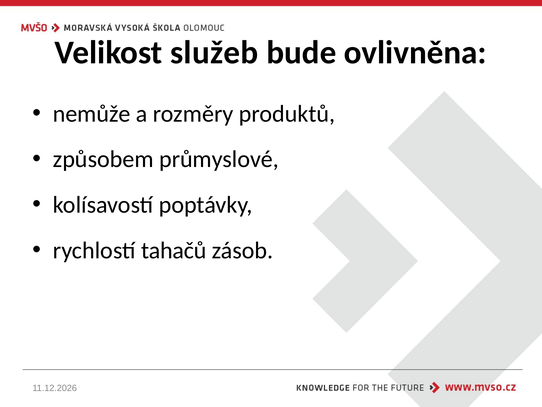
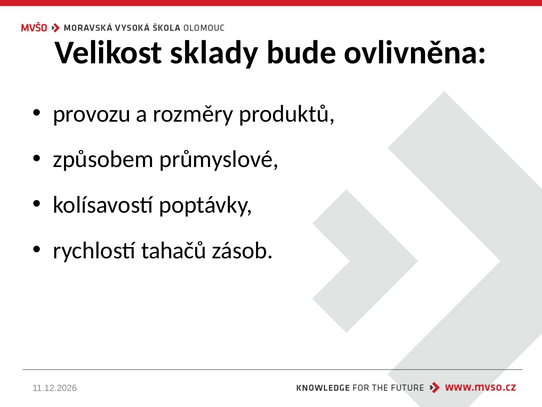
služeb: služeb -> sklady (214, 52)
nemůže: nemůže -> provozu (92, 114)
